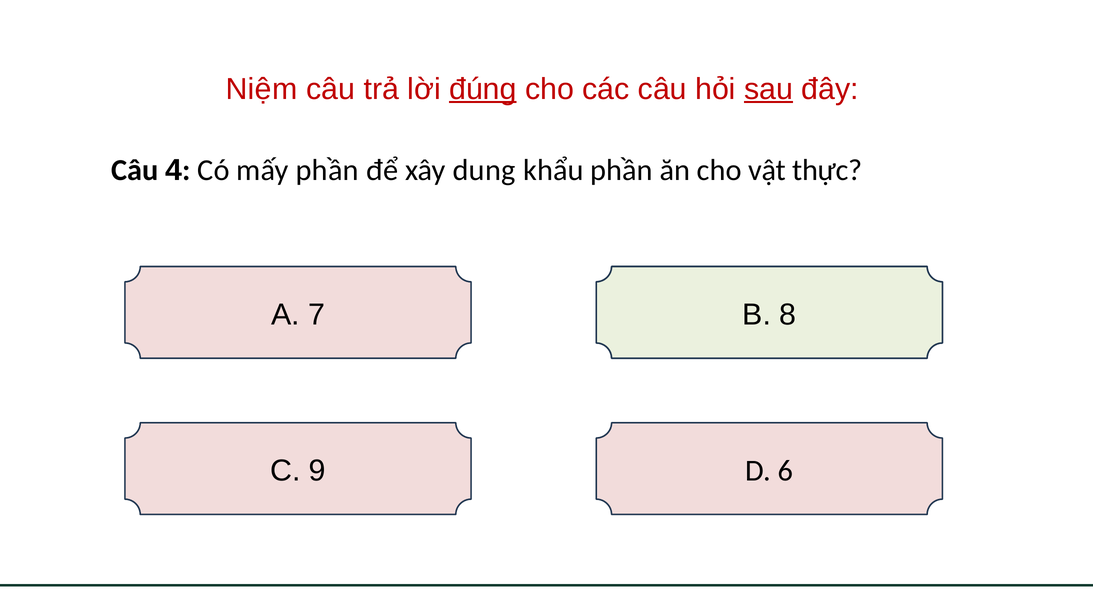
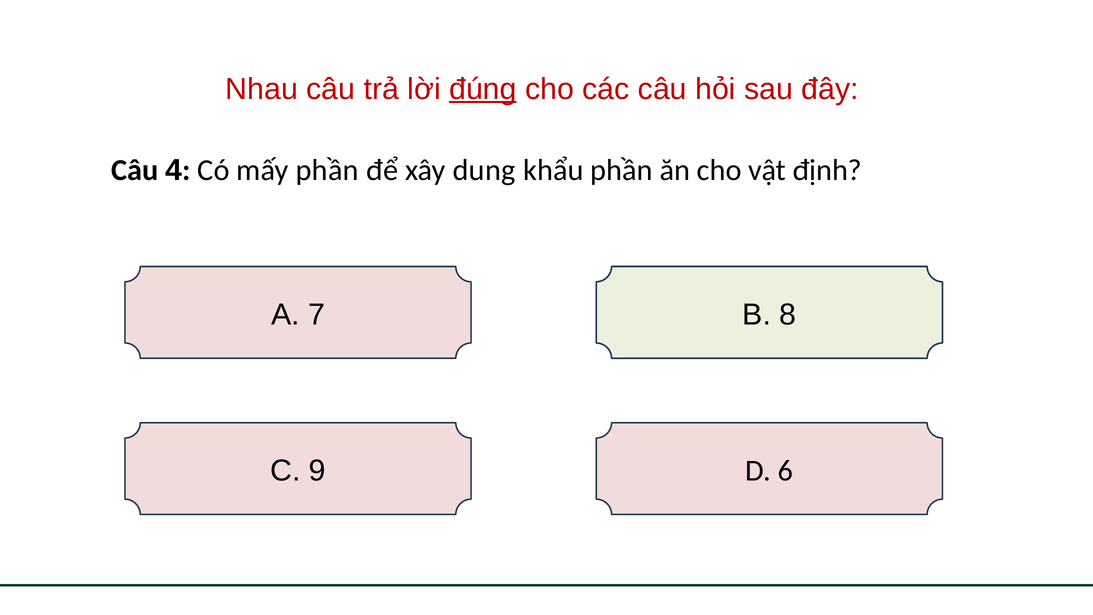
Niệm: Niệm -> Nhau (262, 89)
sau underline: present -> none (769, 89)
thực: thực -> định (827, 170)
